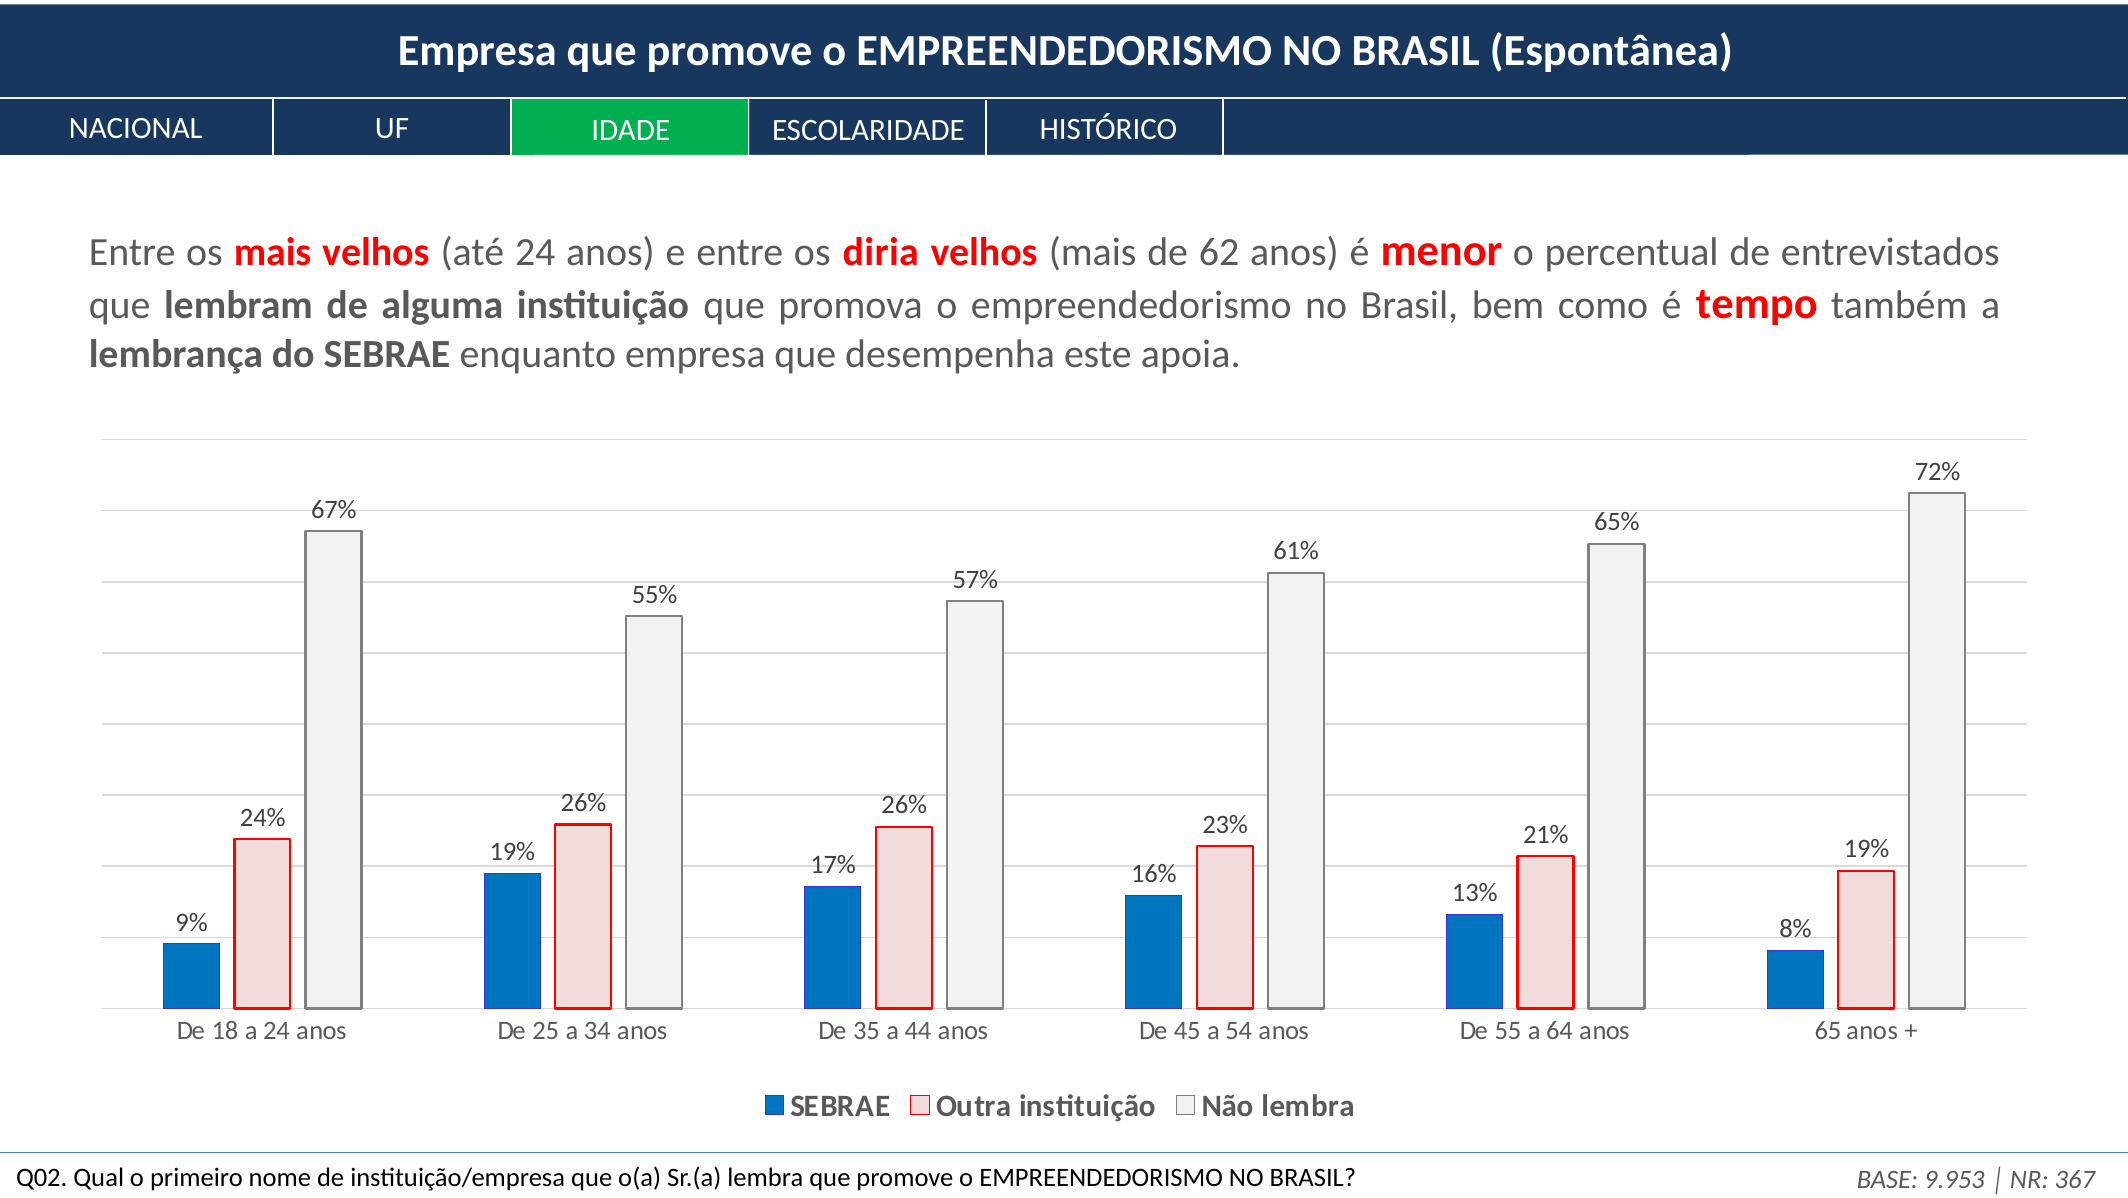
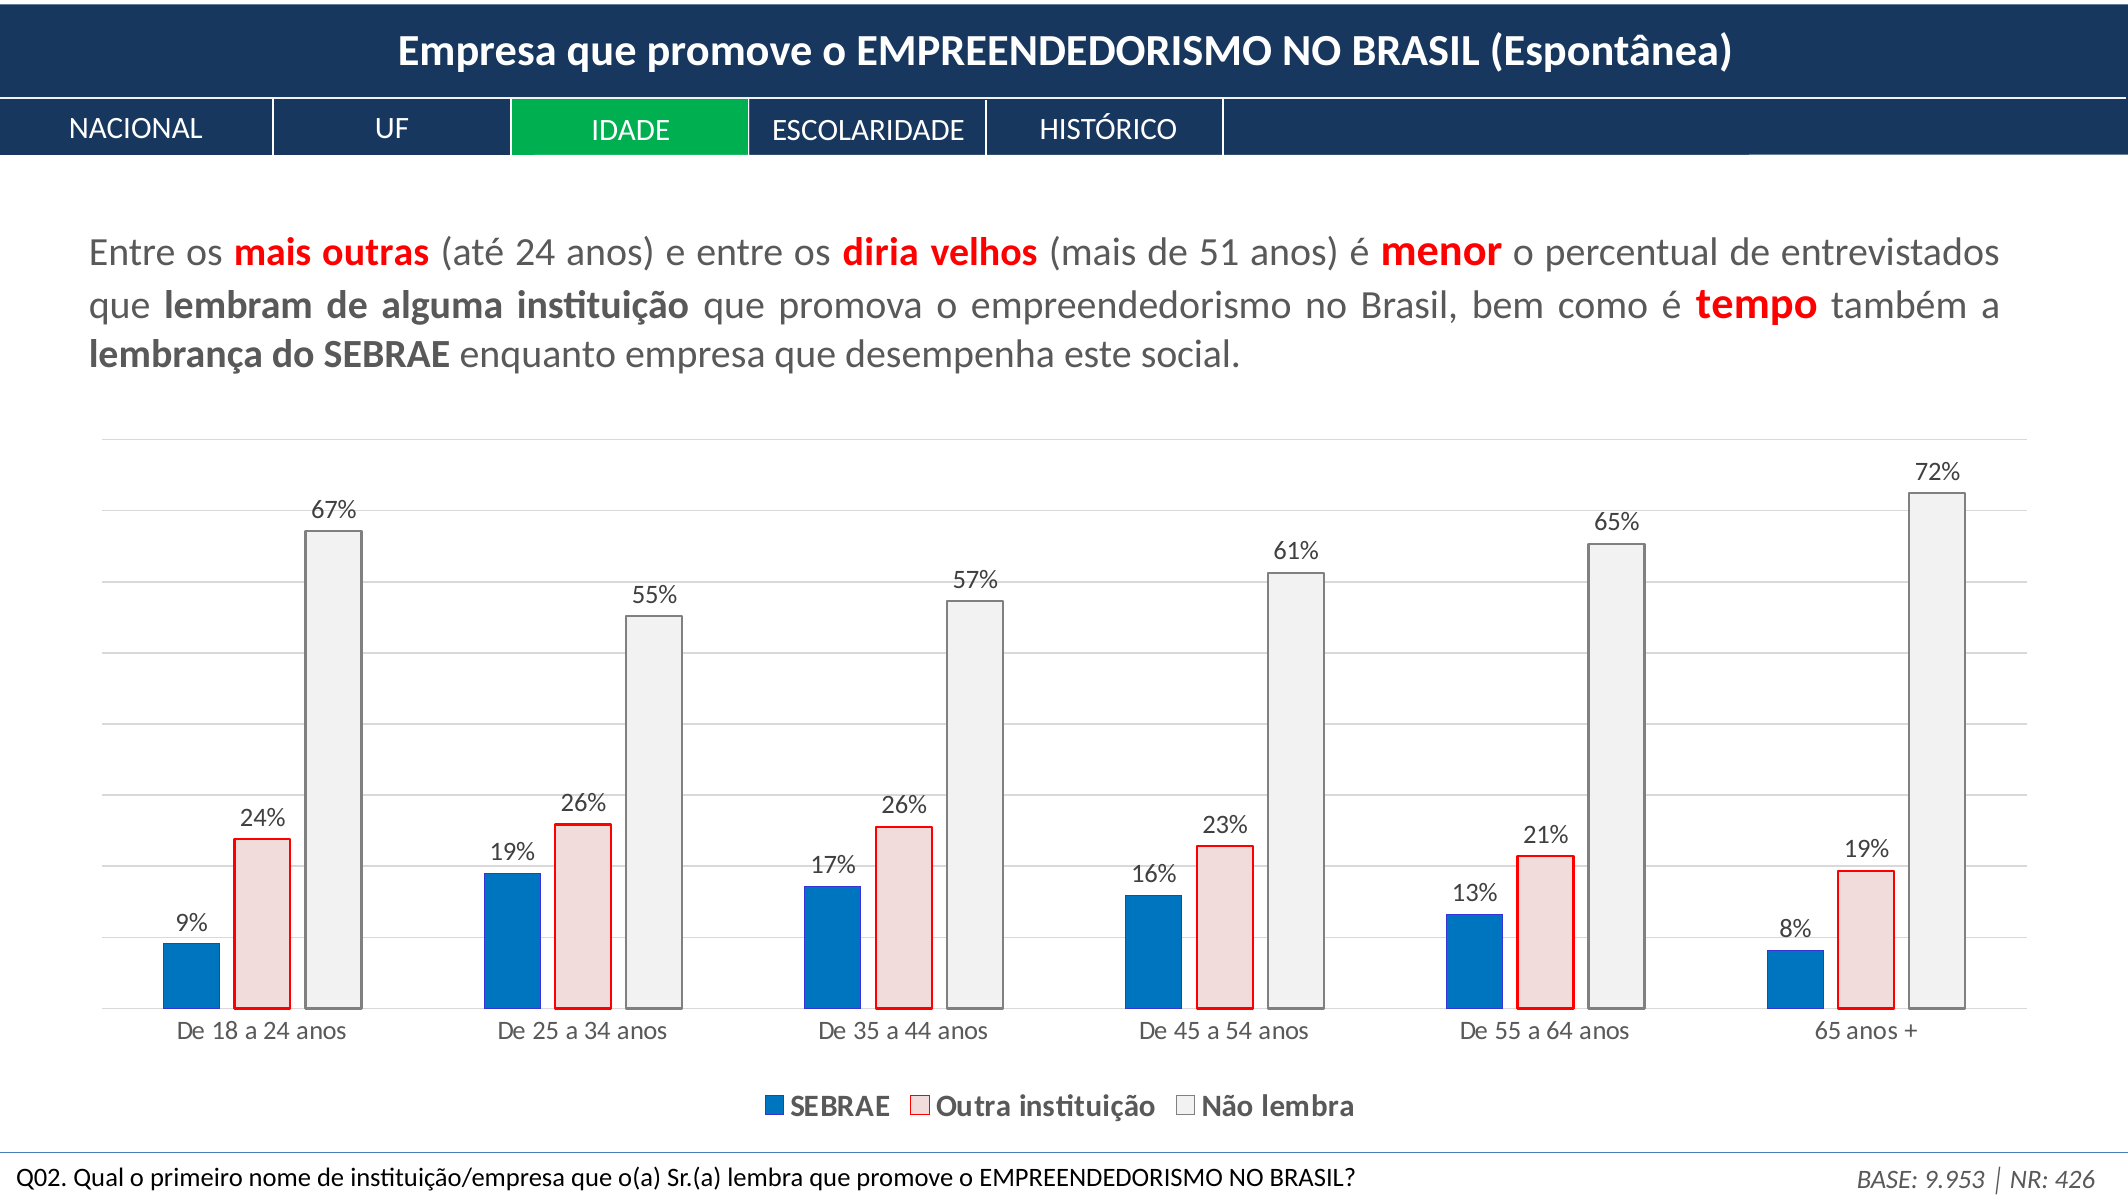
mais velhos: velhos -> outras (376, 252)
62: 62 -> 51 (1219, 252)
apoia: apoia -> social (1191, 354)
367: 367 -> 426 (2075, 1179)
